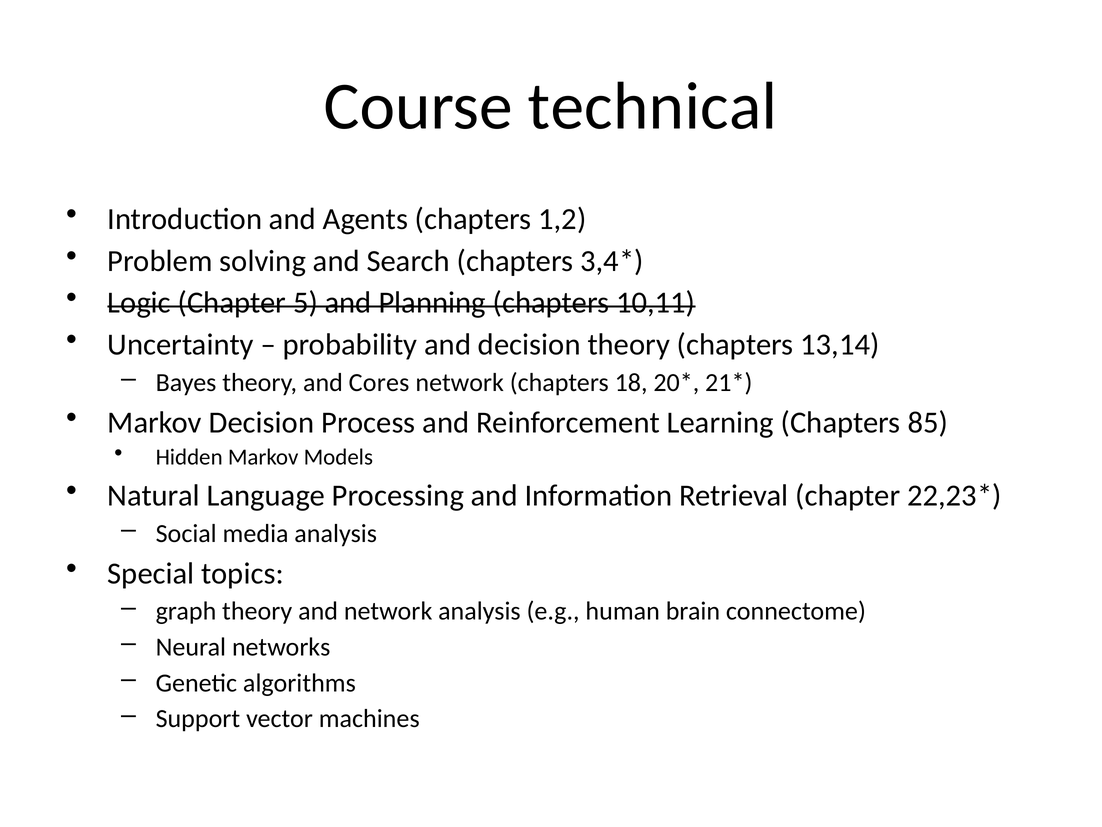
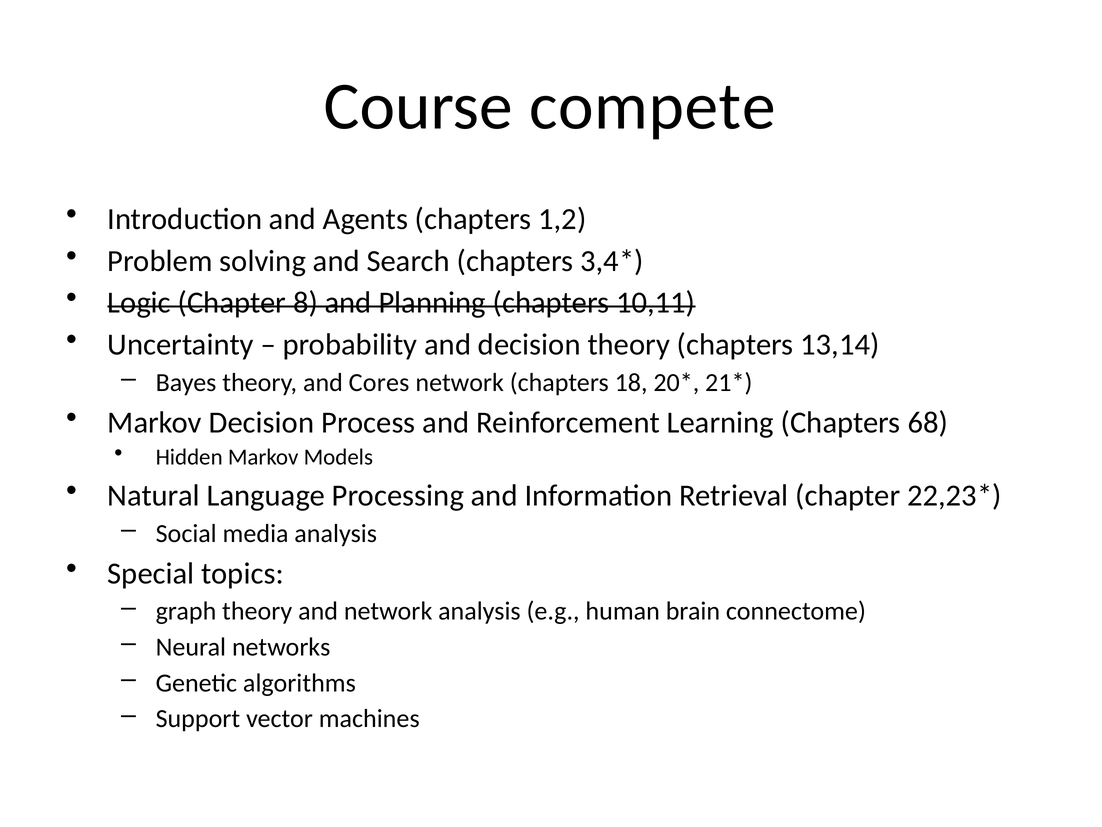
technical: technical -> compete (652, 107)
5: 5 -> 8 (305, 303)
85: 85 -> 68 (928, 422)
